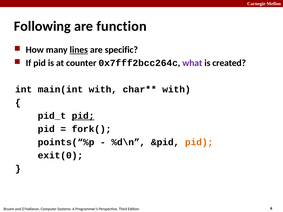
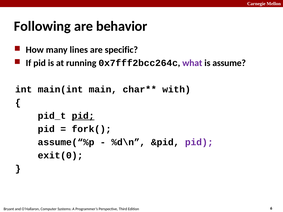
function: function -> behavior (122, 26)
lines underline: present -> none (79, 50)
counter: counter -> running (81, 63)
created: created -> assume (229, 63)
main(int with: with -> main (103, 90)
points(“%p: points(“%p -> assume(“%p (66, 142)
pid colour: orange -> purple (199, 142)
